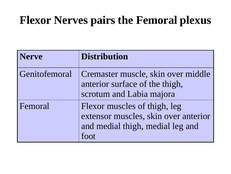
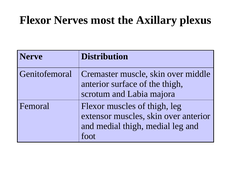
pairs: pairs -> most (103, 20)
the Femoral: Femoral -> Axillary (157, 20)
